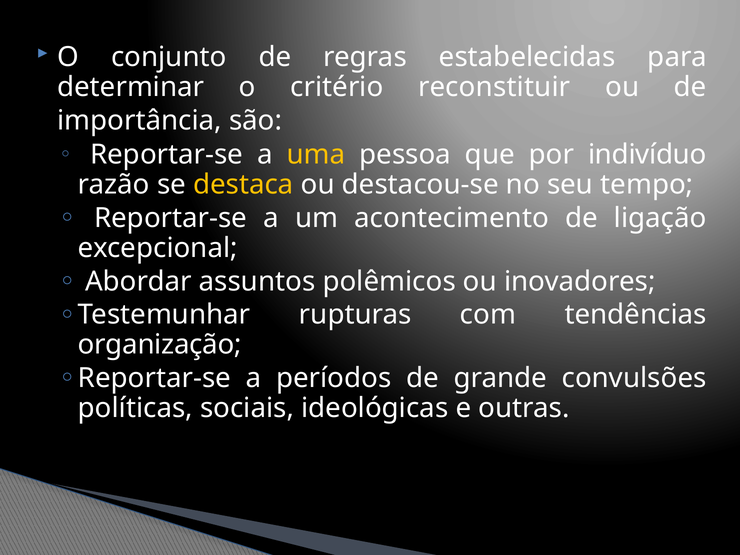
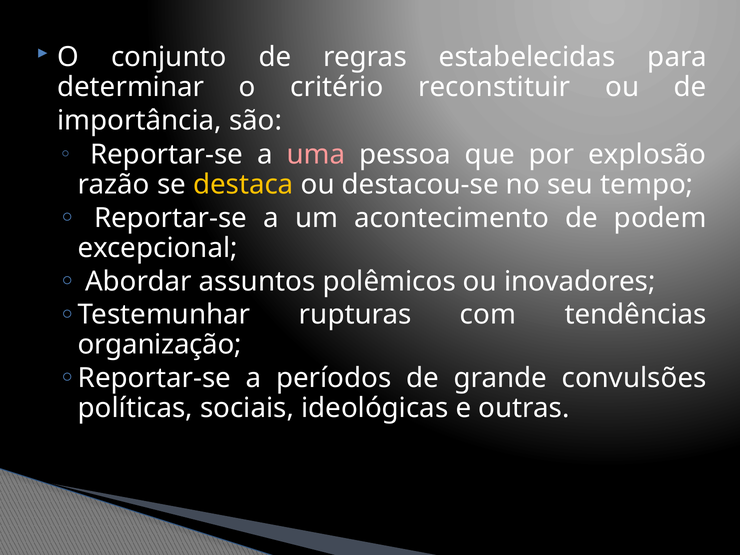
uma colour: yellow -> pink (316, 155)
indivíduo: indivíduo -> explosão (647, 155)
ligação: ligação -> podem (660, 218)
